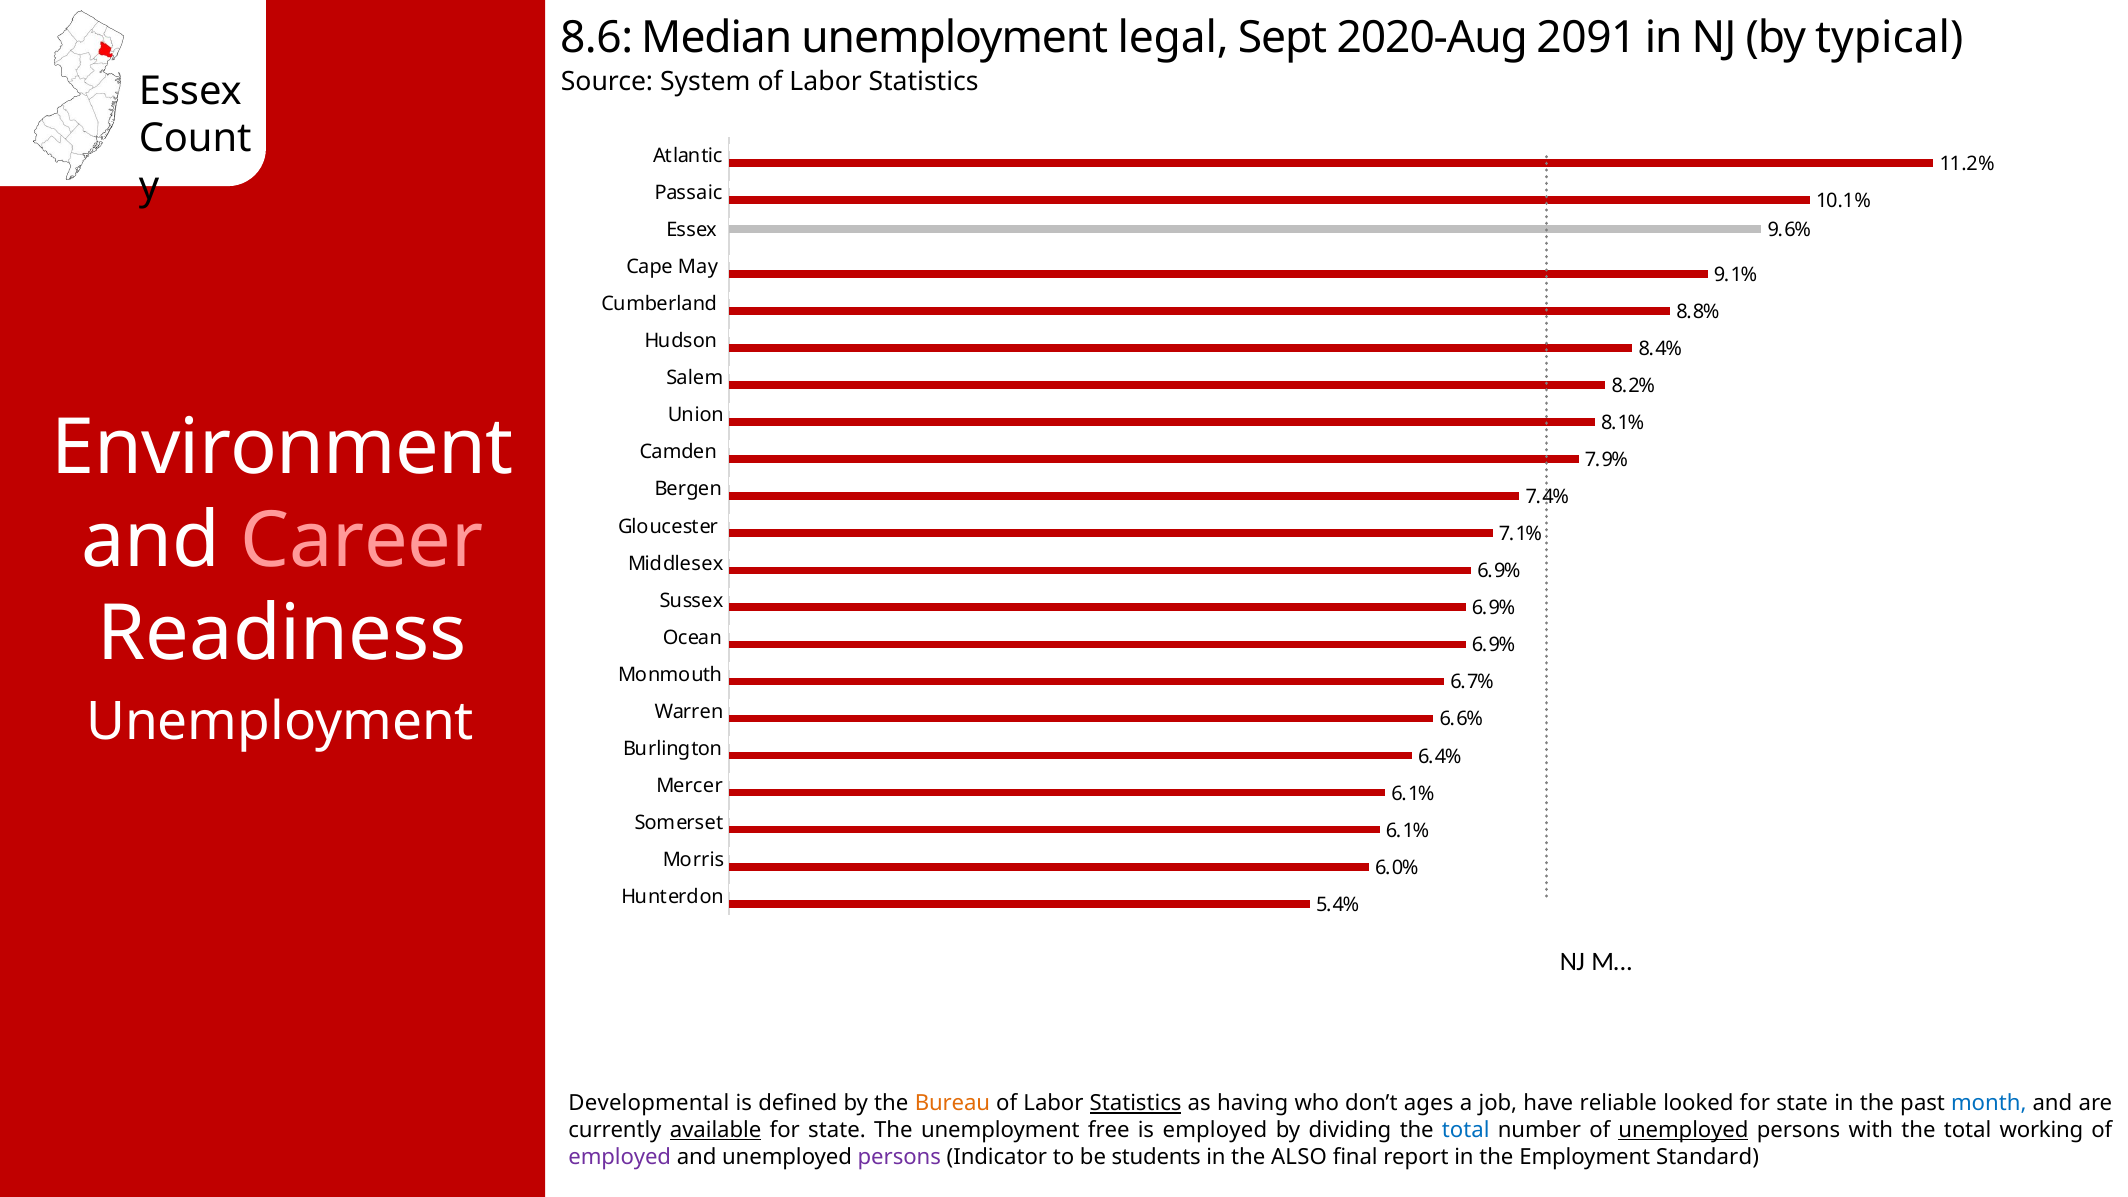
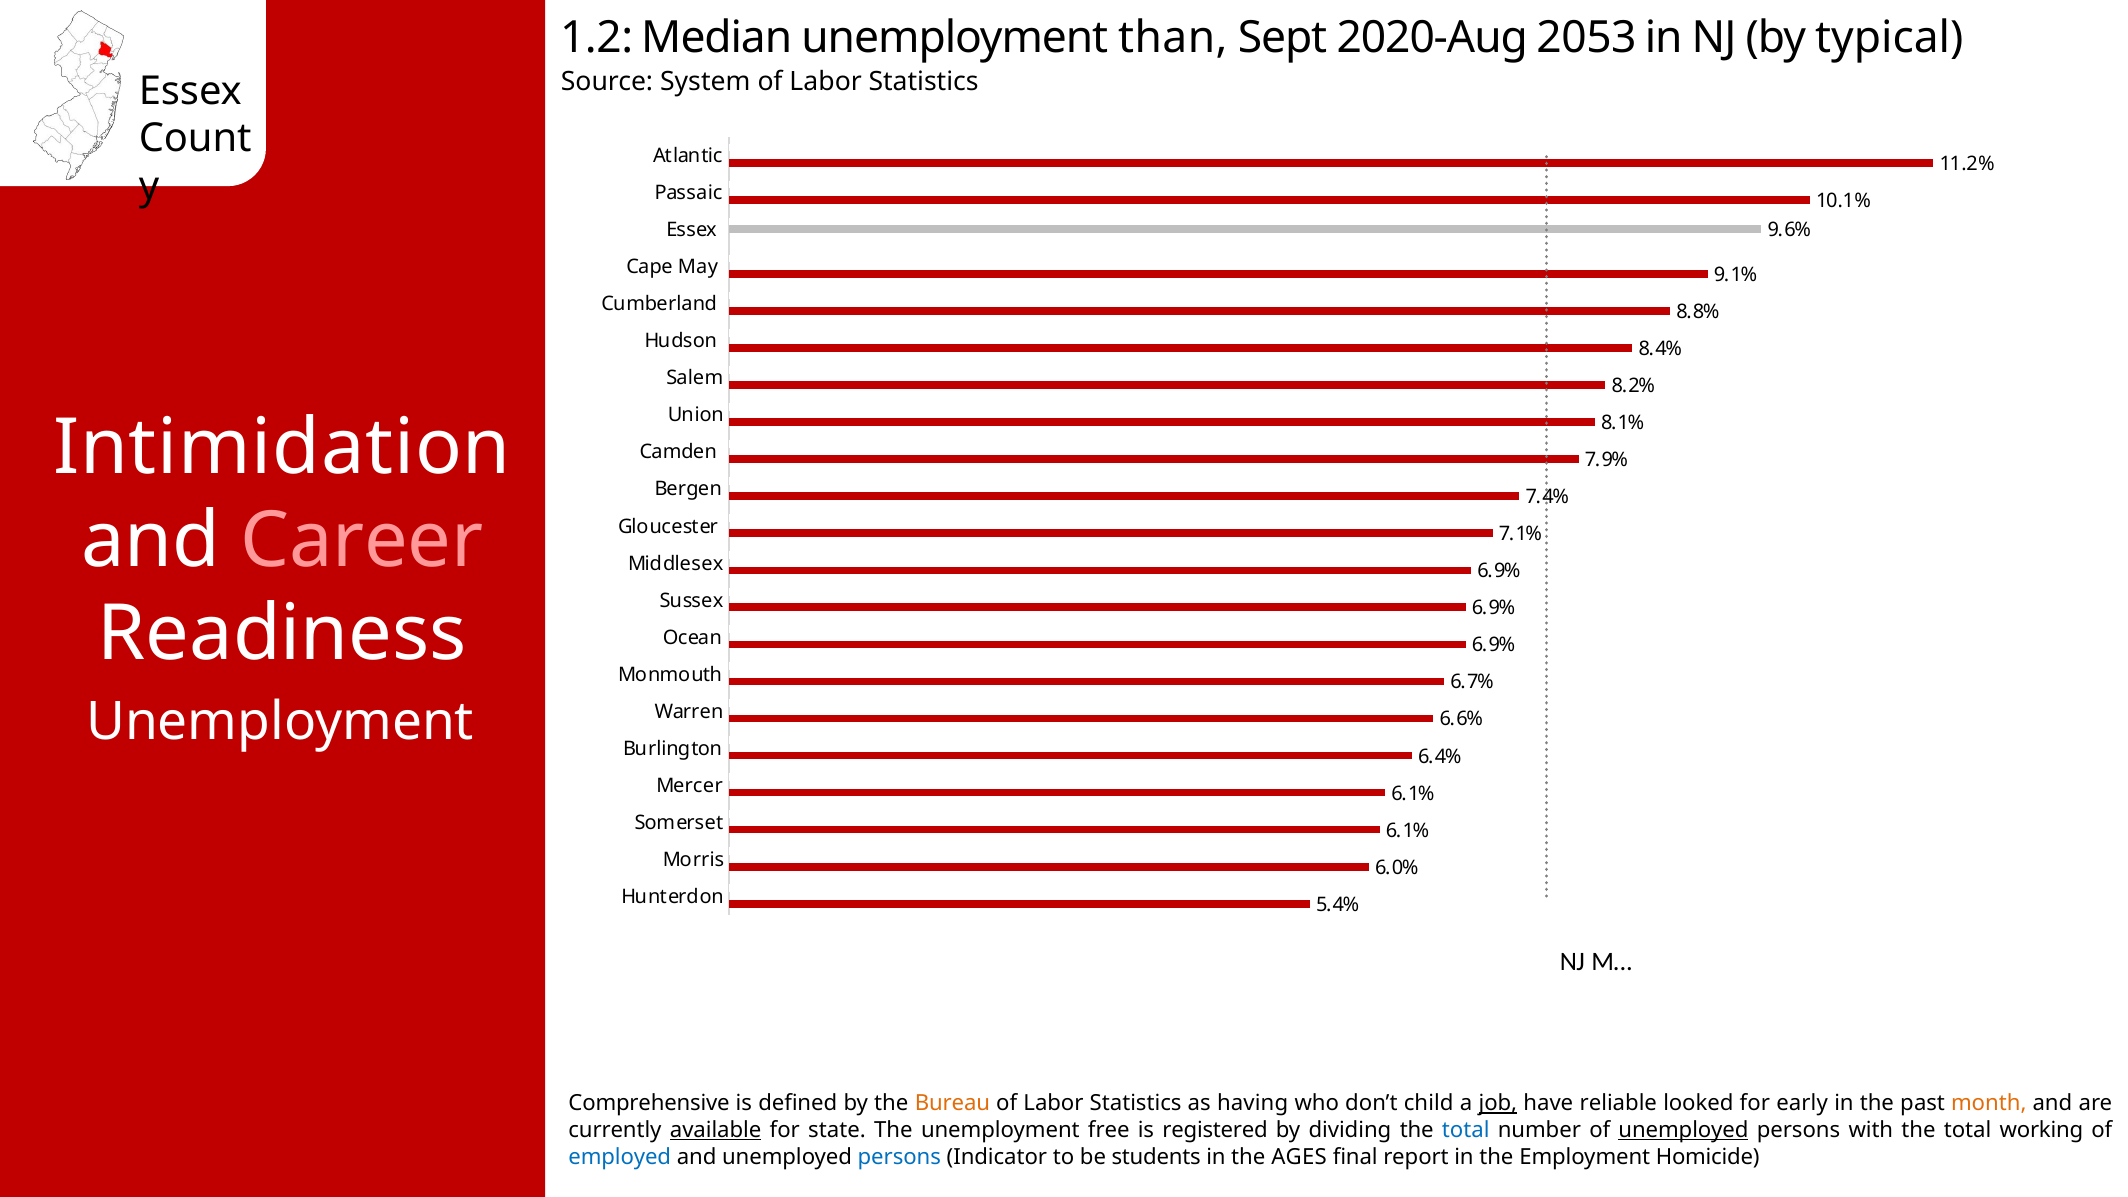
8.6: 8.6 -> 1.2 (597, 38)
legal: legal -> than (1173, 38)
2091: 2091 -> 2053 (1586, 38)
Environment: Environment -> Intimidation (282, 448)
Developmental: Developmental -> Comprehensive (649, 1103)
Statistics underline: present -> none (1136, 1103)
ages: ages -> child (1429, 1103)
job underline: none -> present (1498, 1103)
looked for state: state -> early (1802, 1103)
month colour: blue -> orange (1989, 1103)
is employed: employed -> registered (1215, 1130)
employed colour: purple -> blue (620, 1157)
persons colour: purple -> blue (899, 1157)
ALSO: ALSO -> AGES (1299, 1157)
Standard: Standard -> Homicide (1708, 1157)
